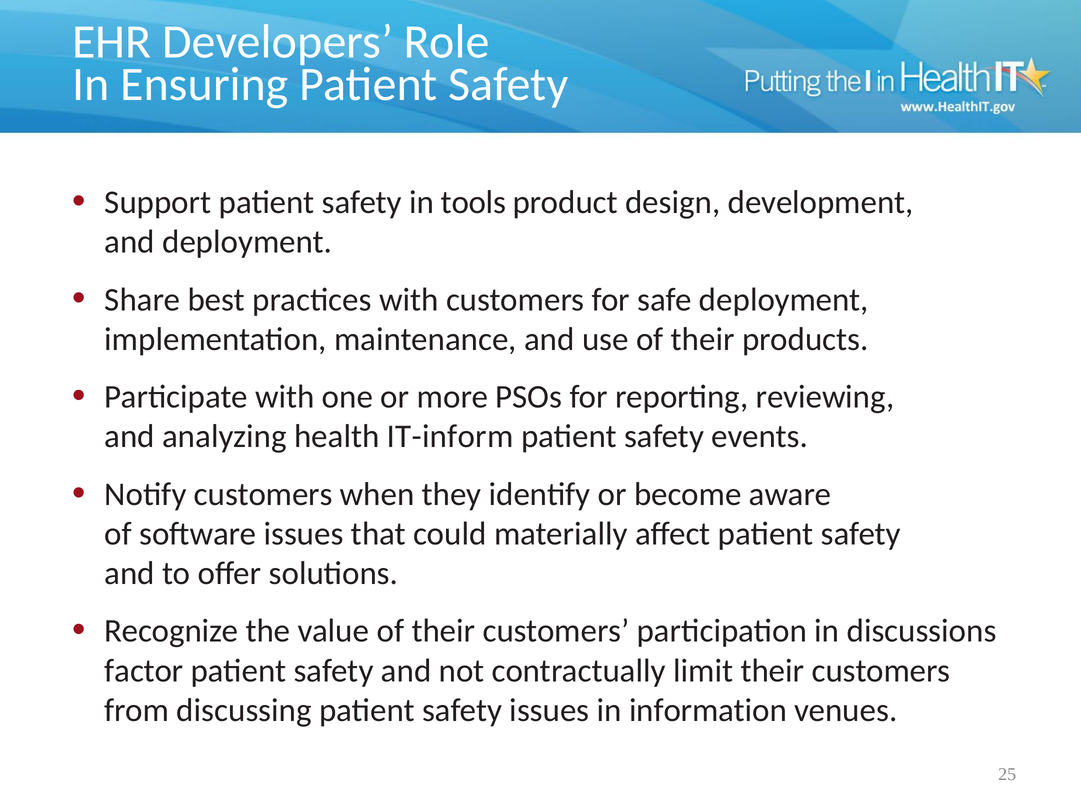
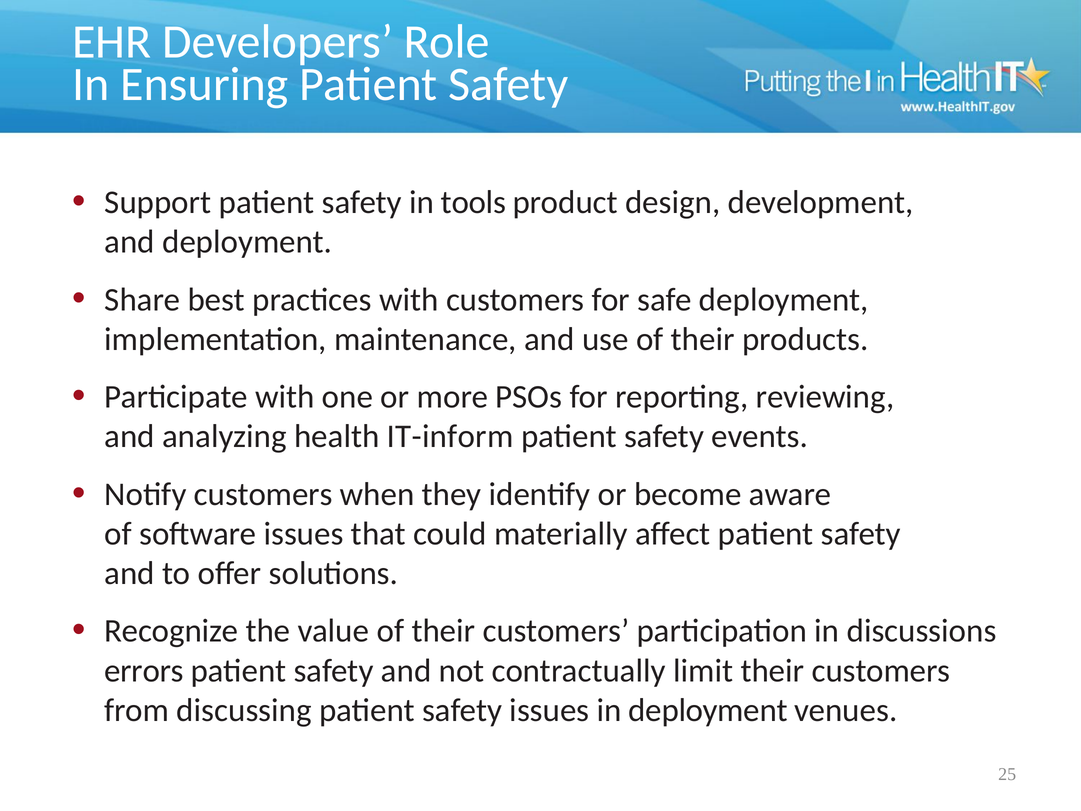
factor: factor -> errors (144, 671)
in information: information -> deployment (708, 710)
